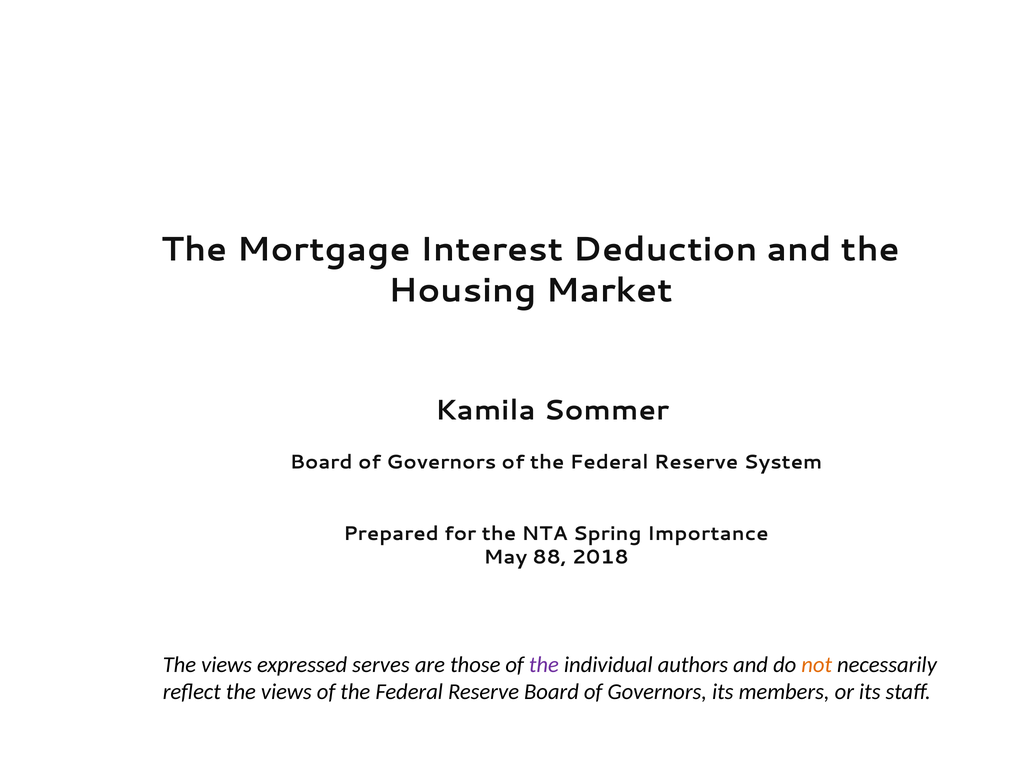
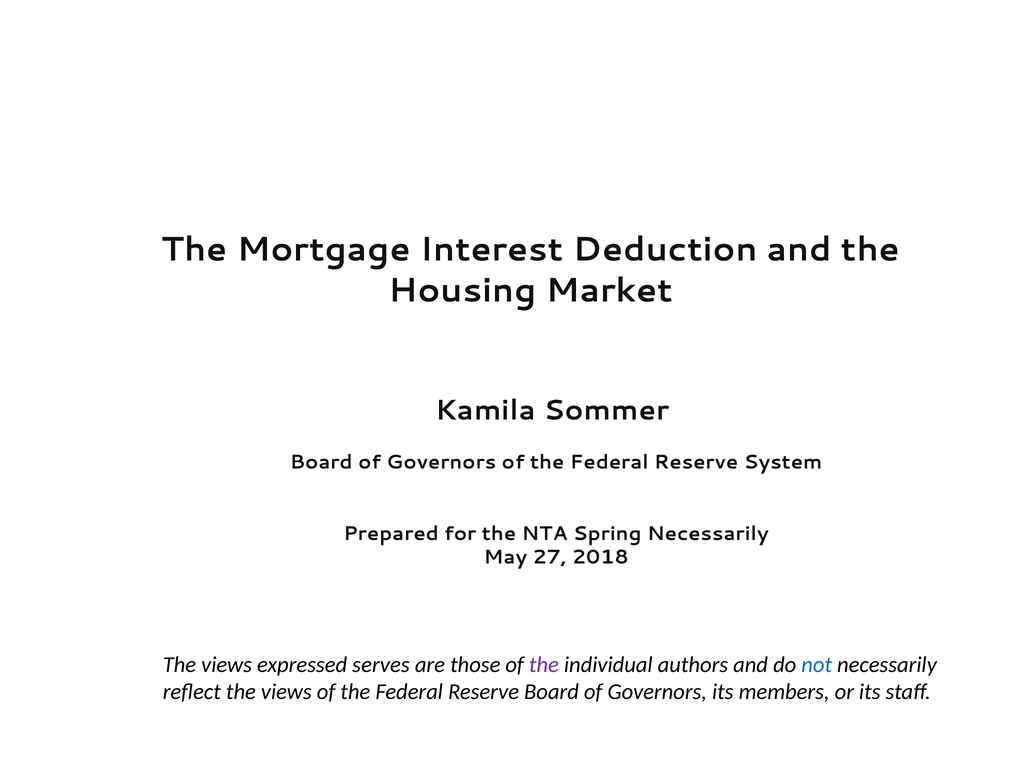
Spring Importance: Importance -> Necessarily (708, 534)
88: 88 -> 27 (549, 558)
not colour: orange -> blue (817, 665)
